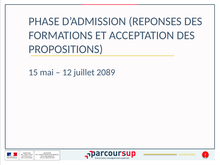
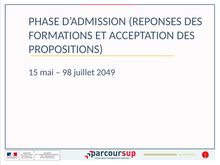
12: 12 -> 98 (67, 72)
2089: 2089 -> 2049 (106, 72)
